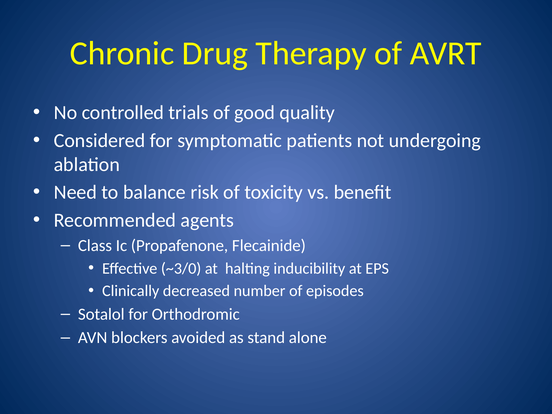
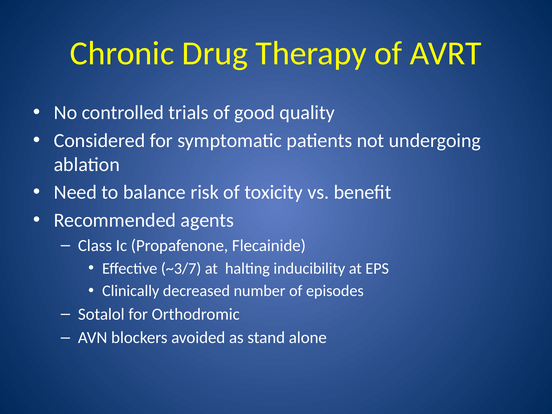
~3/0: ~3/0 -> ~3/7 (181, 268)
